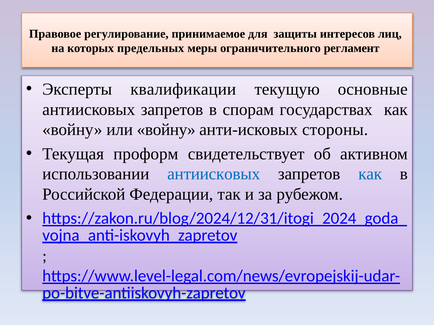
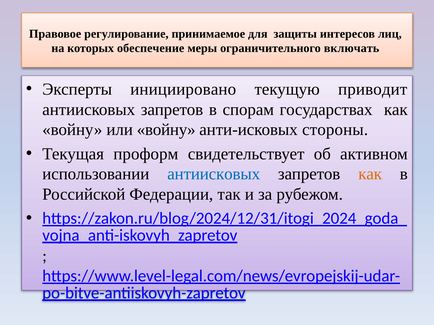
предельных: предельных -> обеспечение (151, 48)
регламент: регламент -> включать (352, 48)
квалификации: квалификации -> инициировано (183, 89)
основные: основные -> приводит (373, 89)
как colour: blue -> orange (370, 174)
